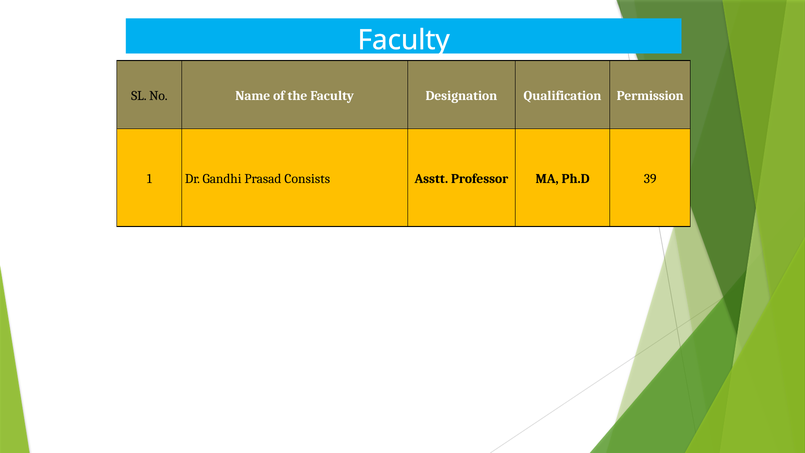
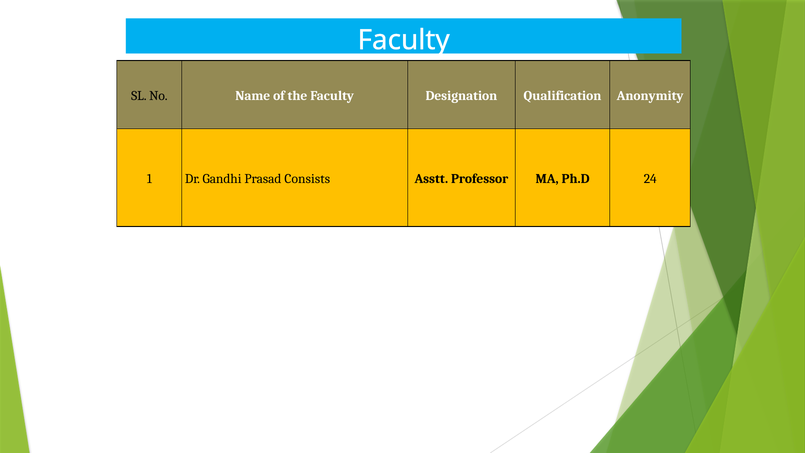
Permission: Permission -> Anonymity (650, 96)
39: 39 -> 24 (650, 179)
